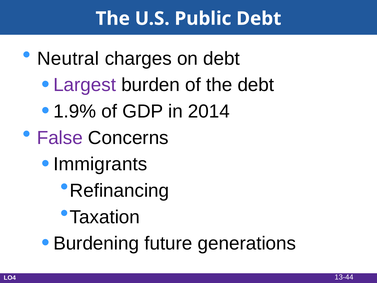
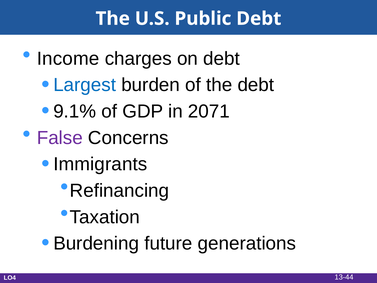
Neutral: Neutral -> Income (68, 58)
Largest colour: purple -> blue (85, 85)
1.9%: 1.9% -> 9.1% (75, 111)
2014: 2014 -> 2071 (209, 111)
